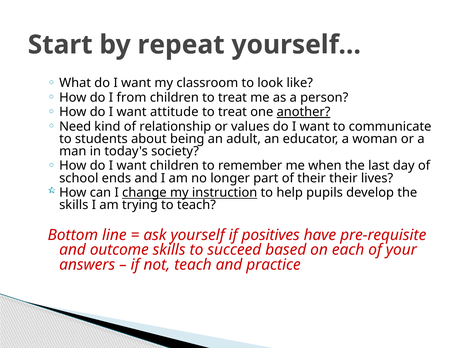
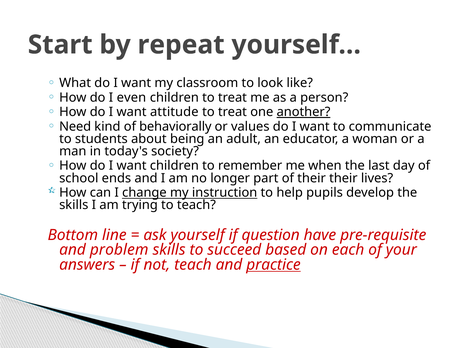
from: from -> even (131, 97)
relationship: relationship -> behaviorally (175, 126)
positives: positives -> question (271, 234)
outcome: outcome -> problem (119, 249)
practice underline: none -> present (273, 264)
